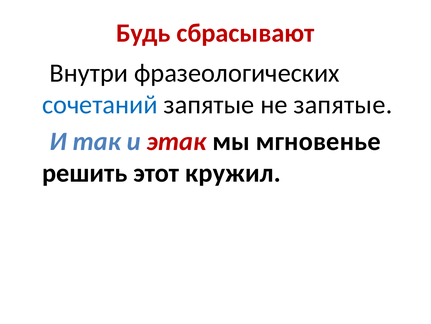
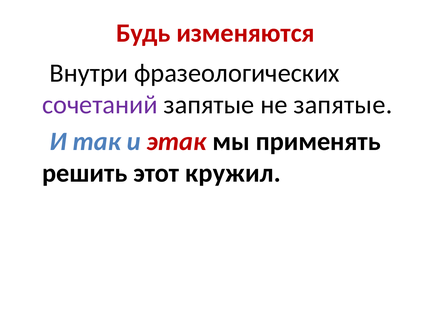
сбрасывают: сбрасывают -> изменяются (246, 33)
сочетаний colour: blue -> purple (100, 104)
мгновенье: мгновенье -> применять (318, 141)
